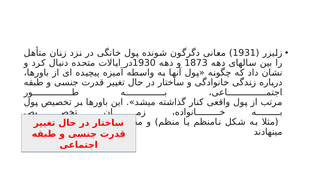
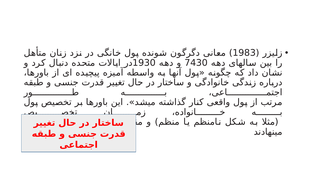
1931: 1931 -> 1983 (244, 53)
1873: 1873 -> 7430 (196, 63)
